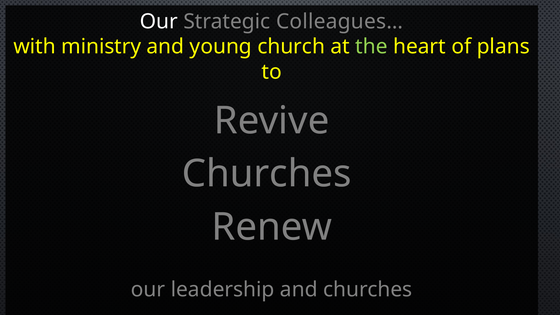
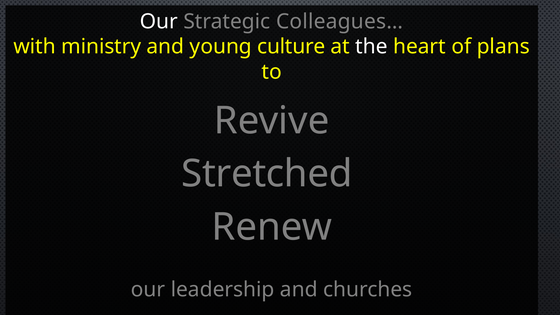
church: church -> culture (291, 47)
the colour: light green -> white (371, 47)
Churches: Churches -> Stretched (267, 174)
